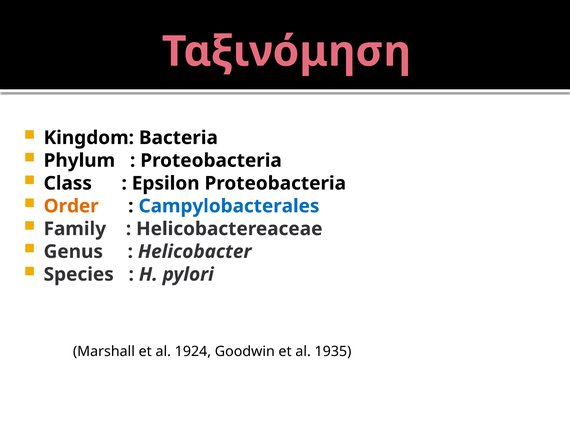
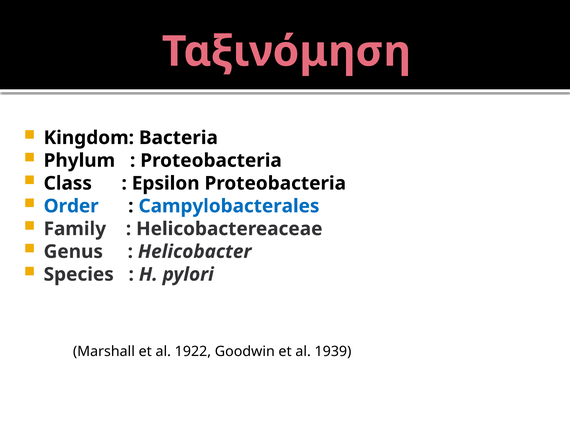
Order colour: orange -> blue (71, 206)
1924: 1924 -> 1922 (193, 352)
1935: 1935 -> 1939 (333, 352)
